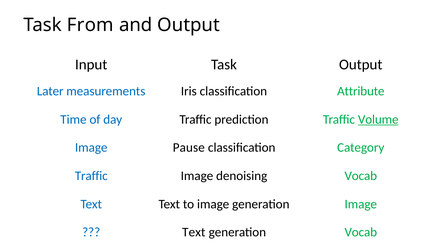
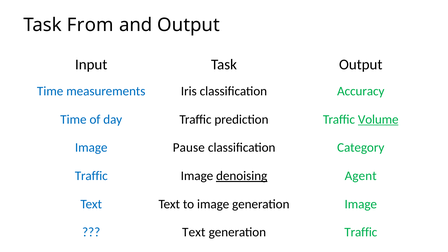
Later: Later -> Time (50, 91)
Attribute: Attribute -> Accuracy (361, 91)
denoising underline: none -> present (242, 176)
Vocab: Vocab -> Agent (361, 176)
Vocab: Vocab -> Traffic (361, 232)
